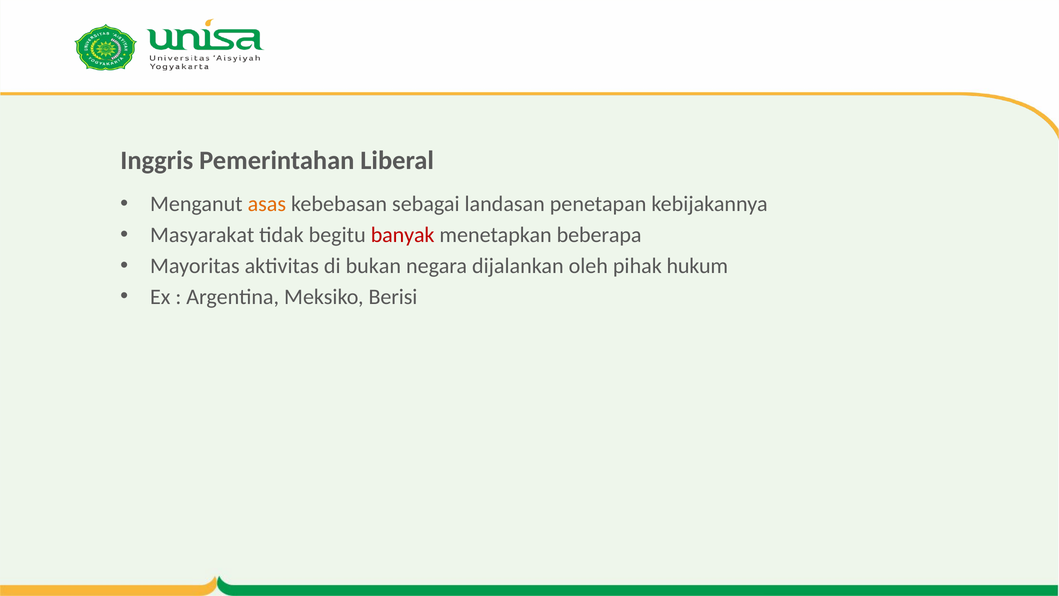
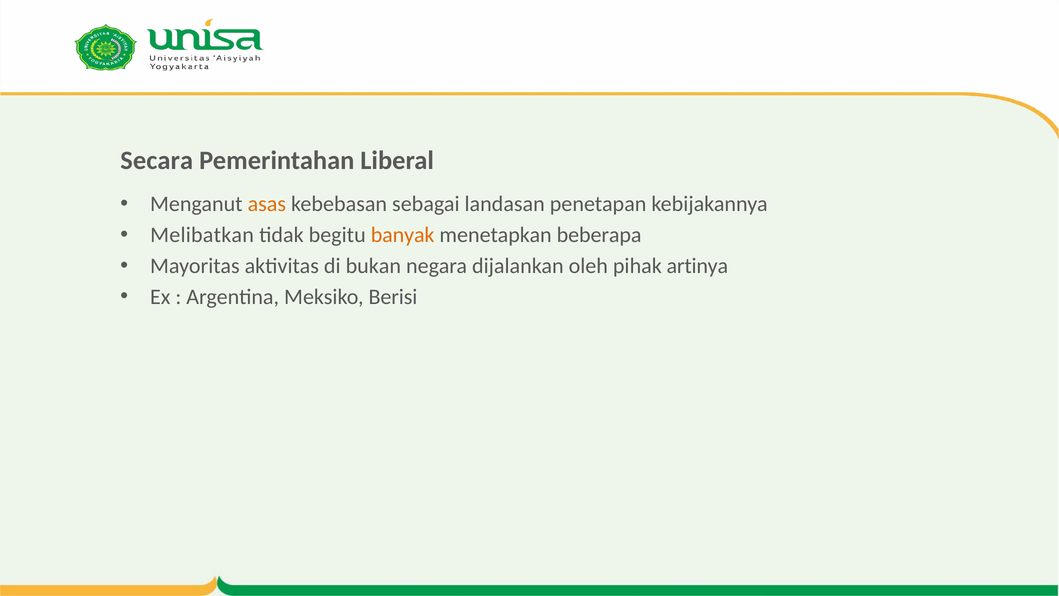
Inggris: Inggris -> Secara (157, 160)
Masyarakat: Masyarakat -> Melibatkan (202, 235)
banyak colour: red -> orange (403, 235)
hukum: hukum -> artinya (697, 266)
